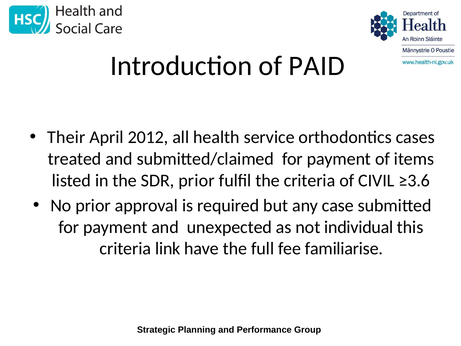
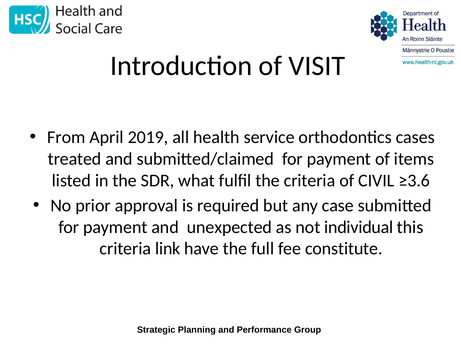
PAID: PAID -> VISIT (317, 66)
Their: Their -> From (66, 137)
2012: 2012 -> 2019 (148, 137)
SDR prior: prior -> what (197, 180)
familiarise: familiarise -> constitute (344, 248)
